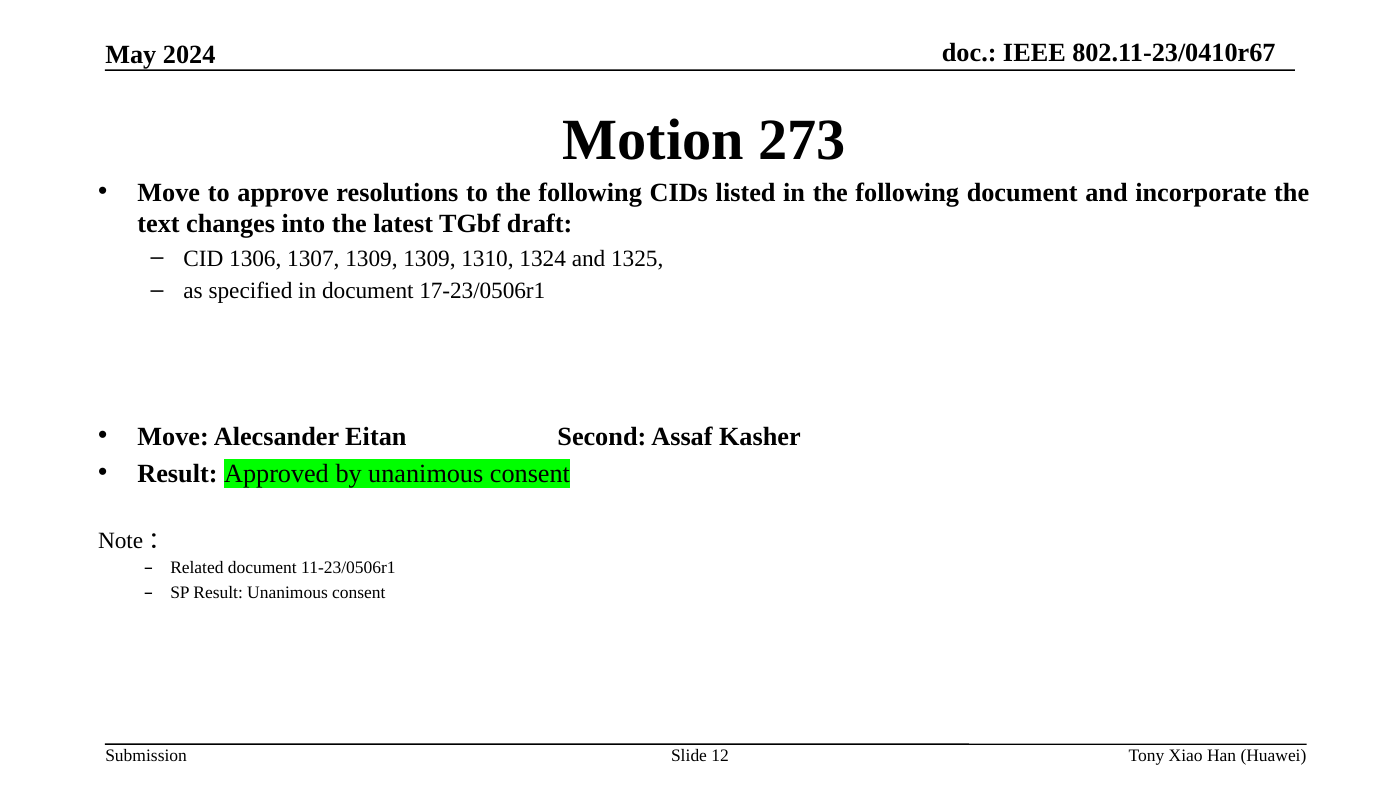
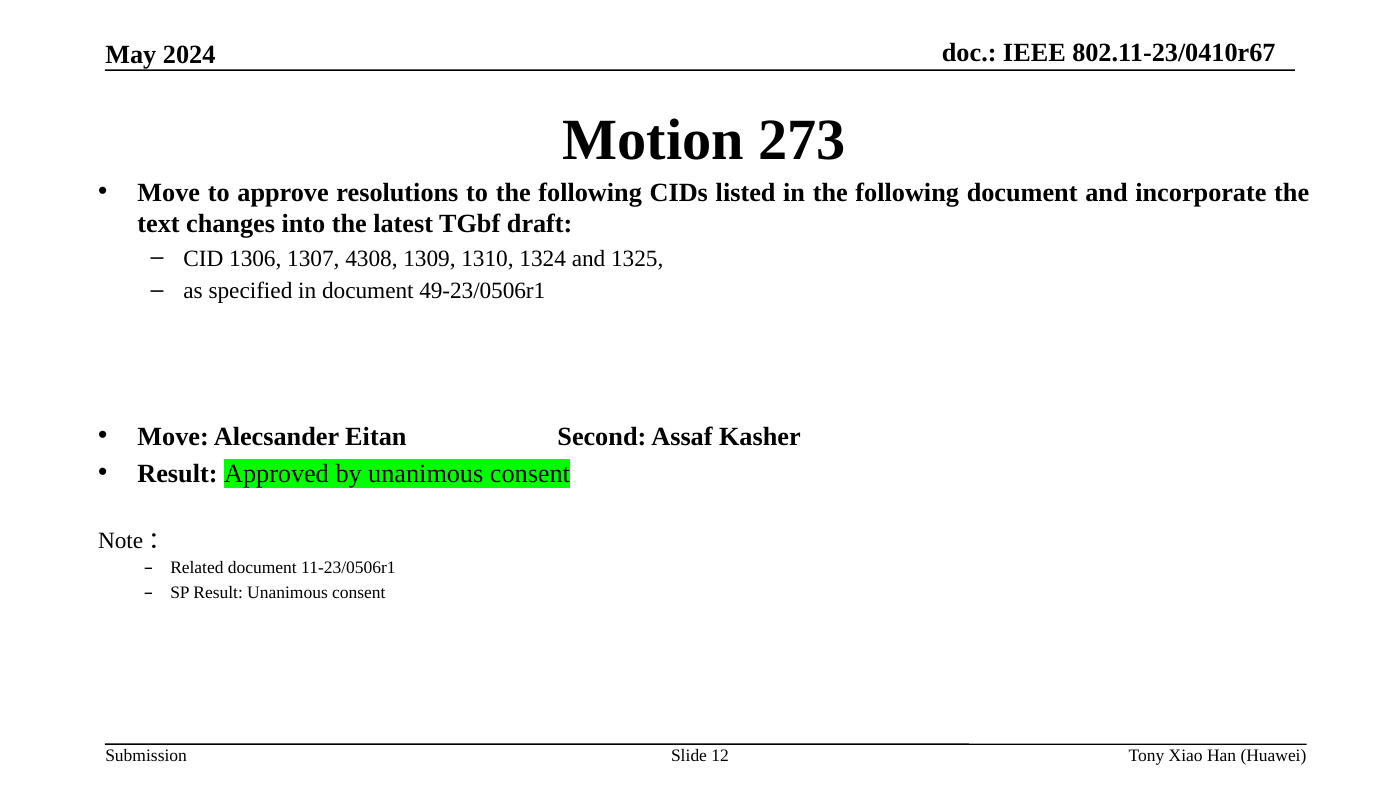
1307 1309: 1309 -> 4308 (371, 258)
17-23/0506r1: 17-23/0506r1 -> 49-23/0506r1 (482, 291)
